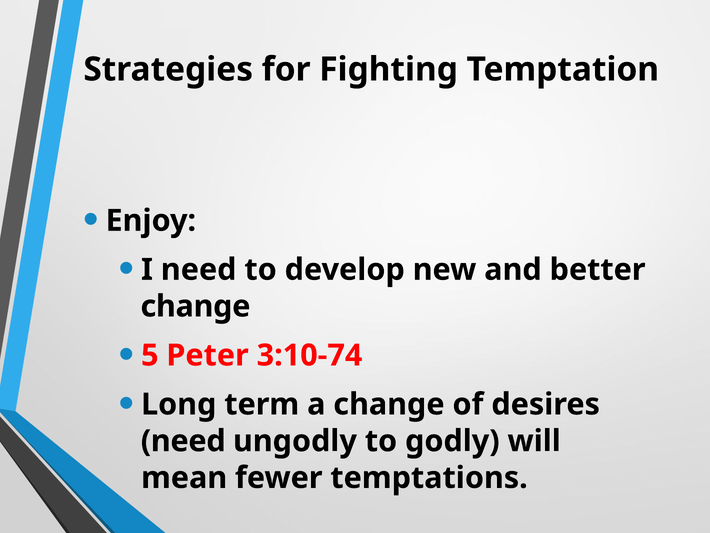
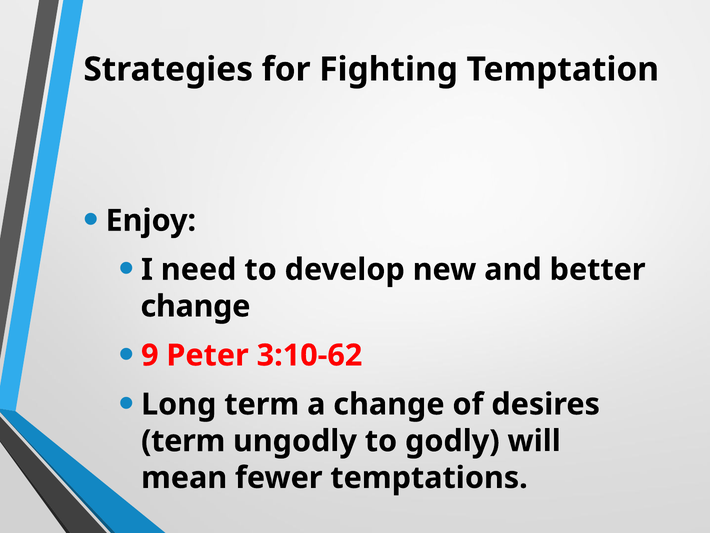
5: 5 -> 9 (150, 355)
3:10-74: 3:10-74 -> 3:10-62 (310, 355)
need: need -> term (183, 441)
